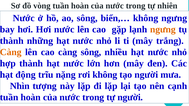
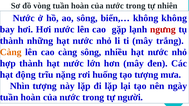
không ngưng: ngưng -> không (174, 18)
ngưng colour: orange -> red (163, 30)
rơi không: không -> huống (105, 75)
tạo người: người -> tượng (146, 75)
cạnh: cạnh -> ngày (177, 86)
